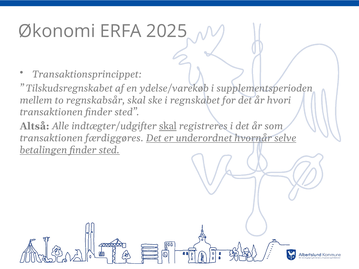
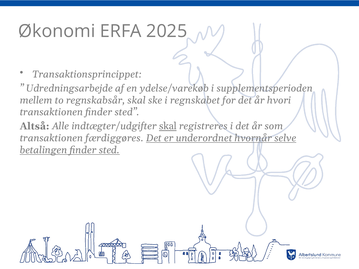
Tilskudsregnskabet: Tilskudsregnskabet -> Udredningsarbejde (69, 88)
